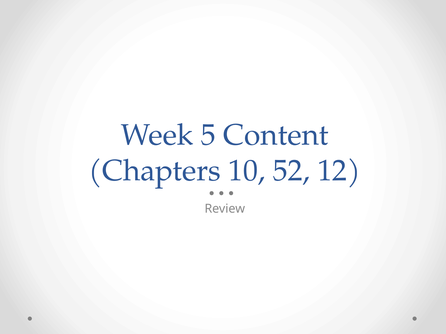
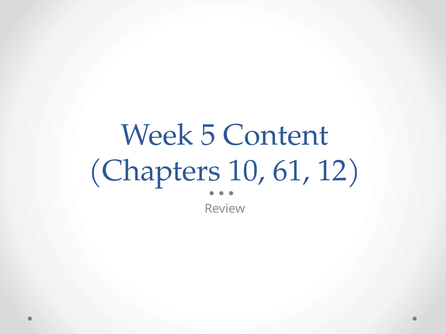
52: 52 -> 61 (291, 171)
